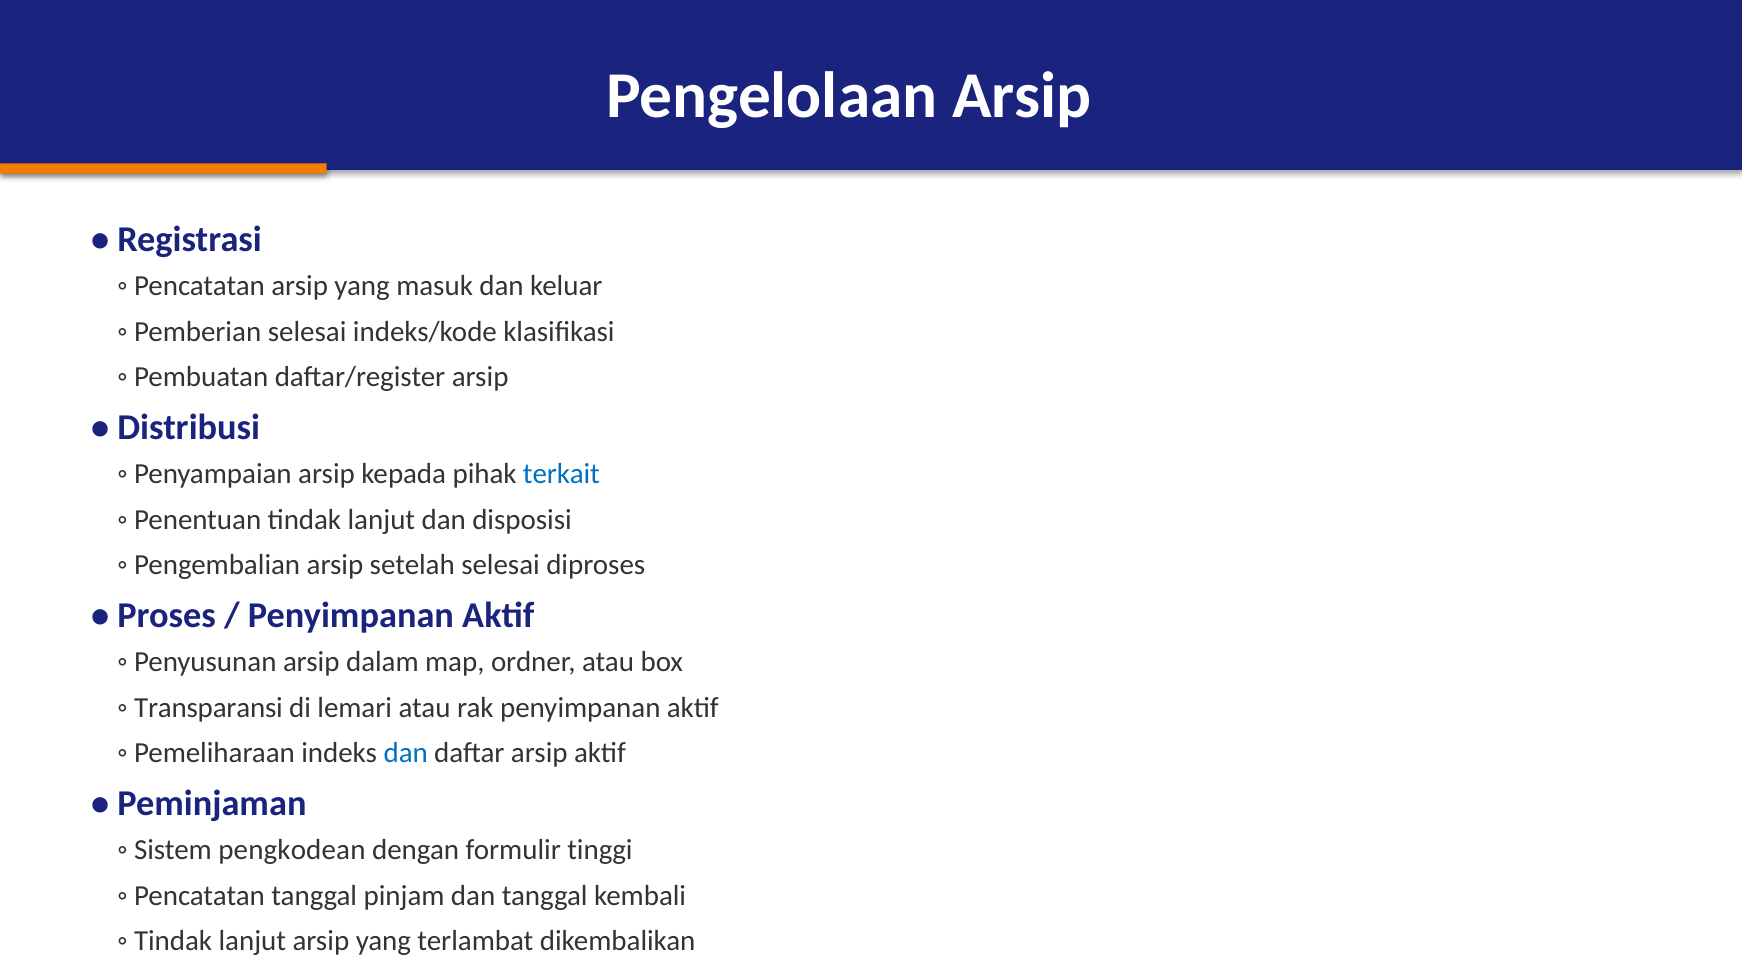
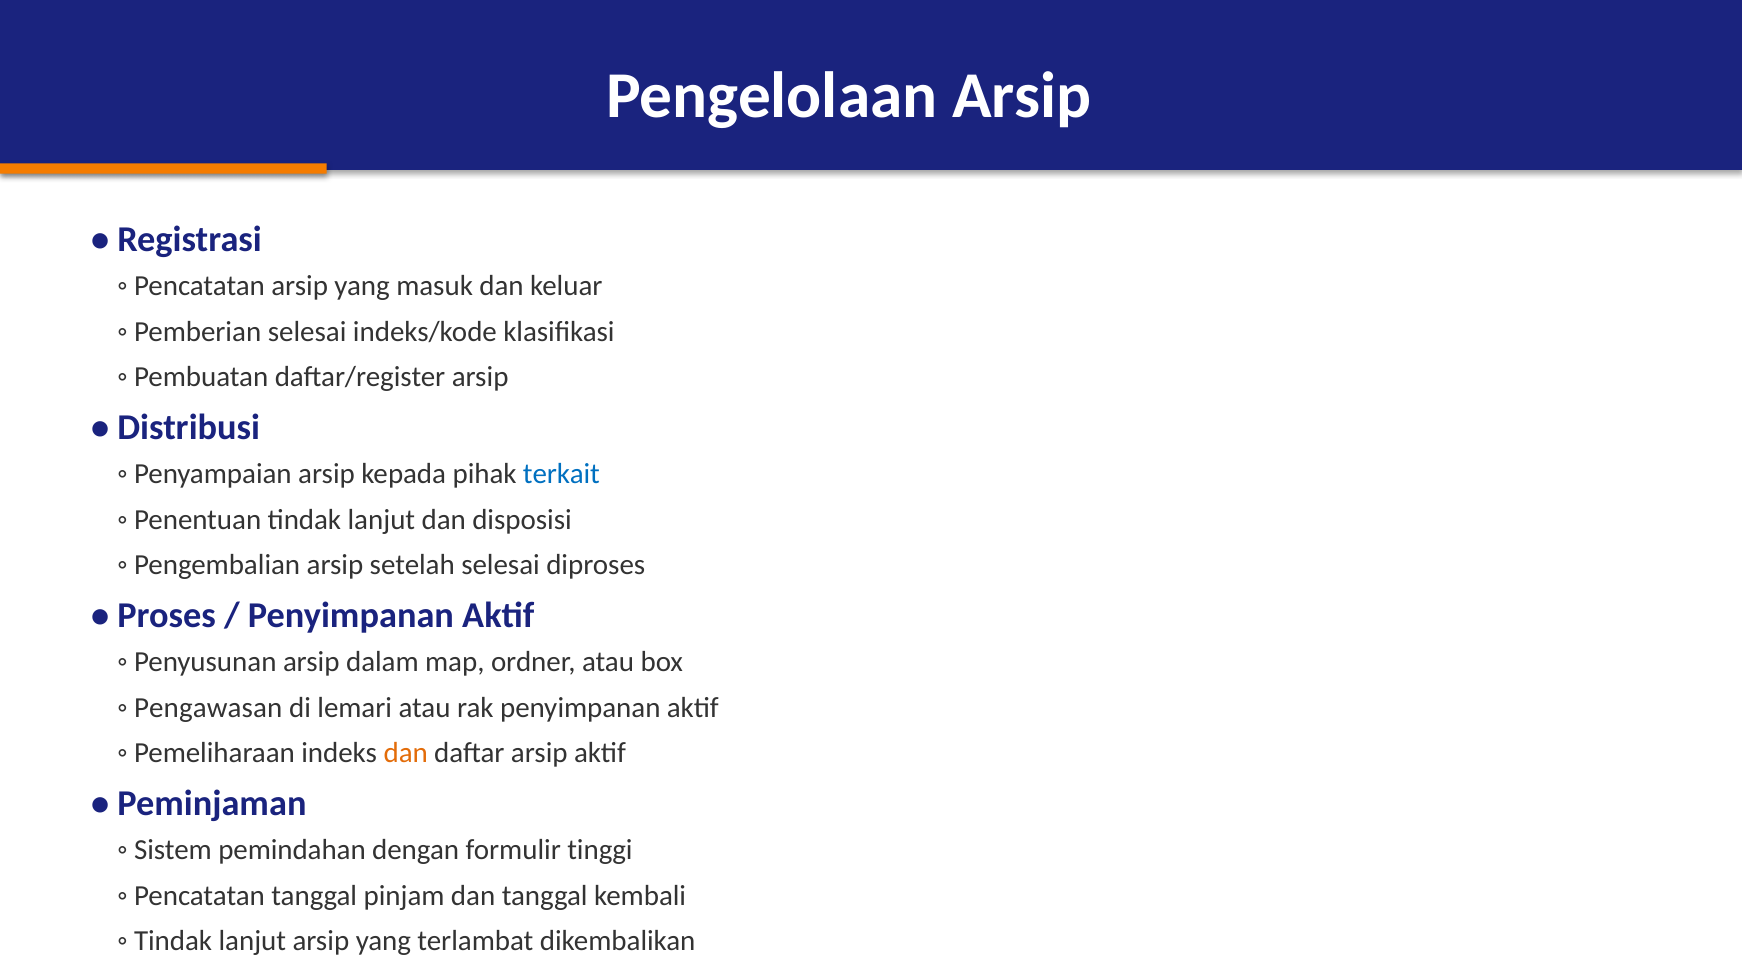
Transparansi: Transparansi -> Pengawasan (208, 707)
dan colour: blue -> orange (406, 753)
pengkodean: pengkodean -> pemindahan (292, 850)
